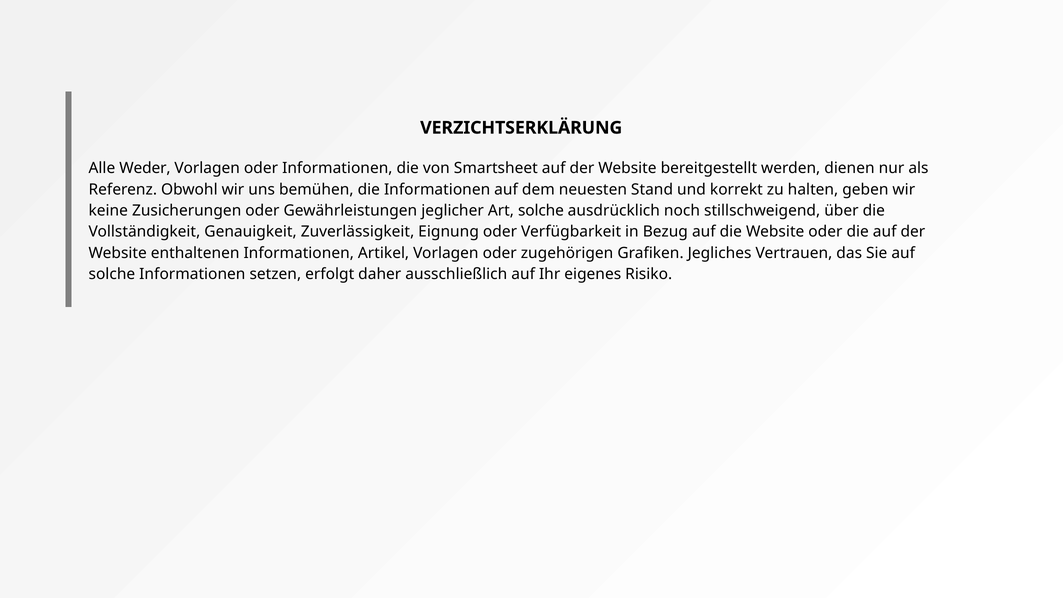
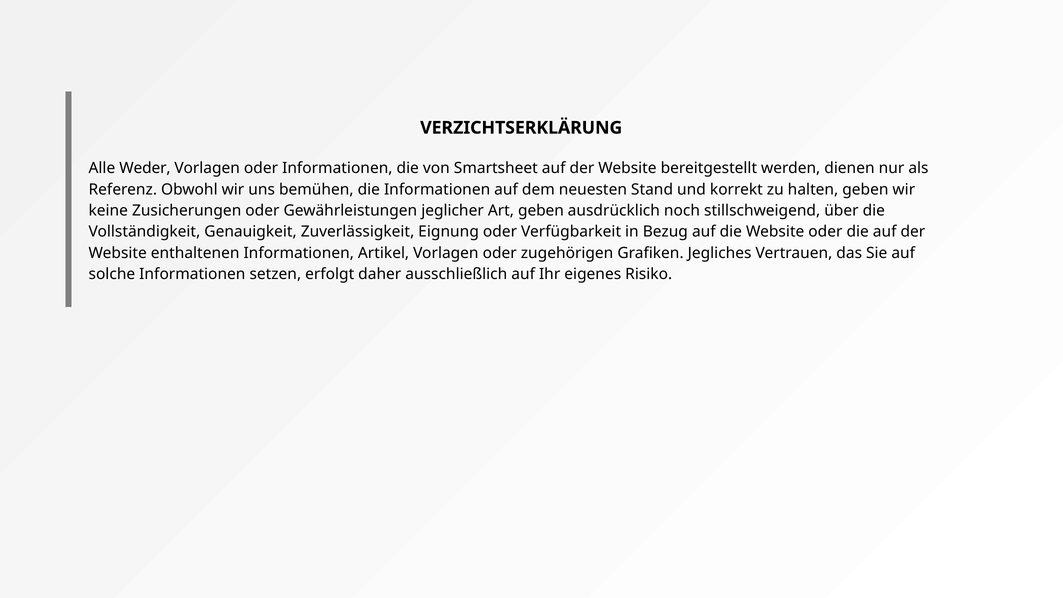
Art solche: solche -> geben (541, 211)
